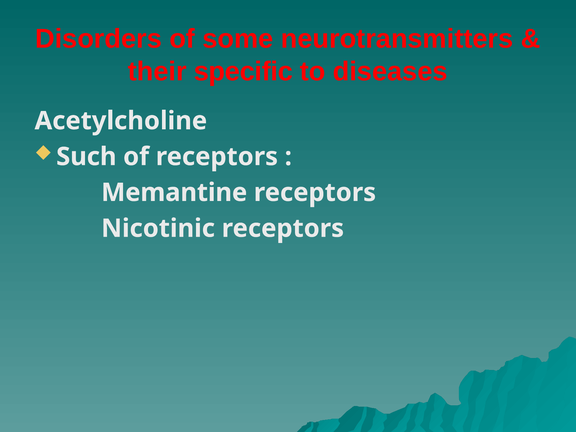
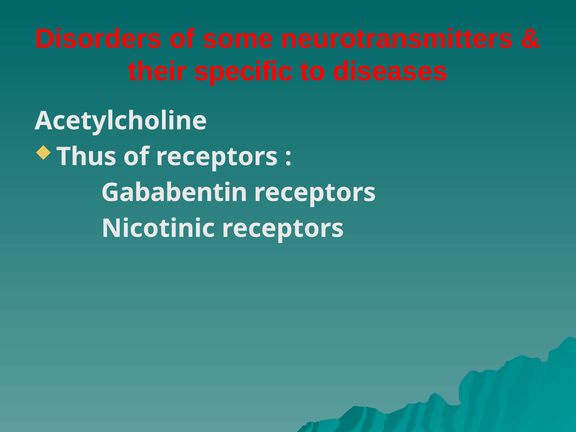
Such: Such -> Thus (86, 157)
Memantine: Memantine -> Gababentin (174, 193)
